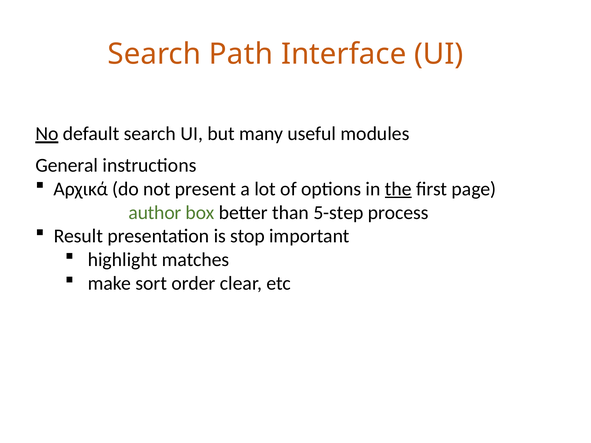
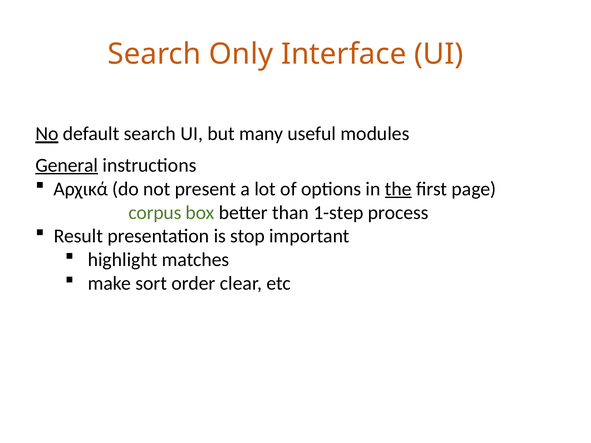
Path: Path -> Only (241, 54)
General underline: none -> present (67, 165)
author: author -> corpus (155, 213)
5-step: 5-step -> 1-step (338, 213)
